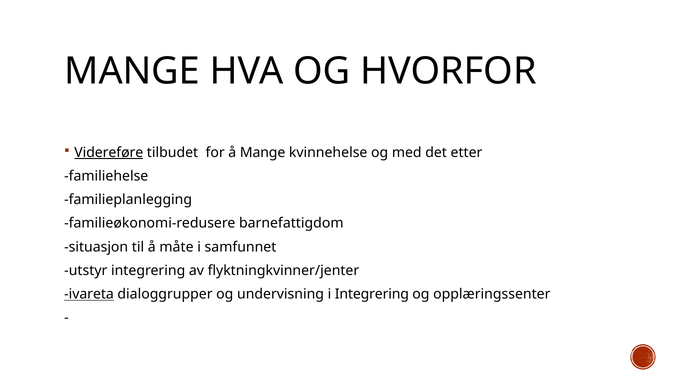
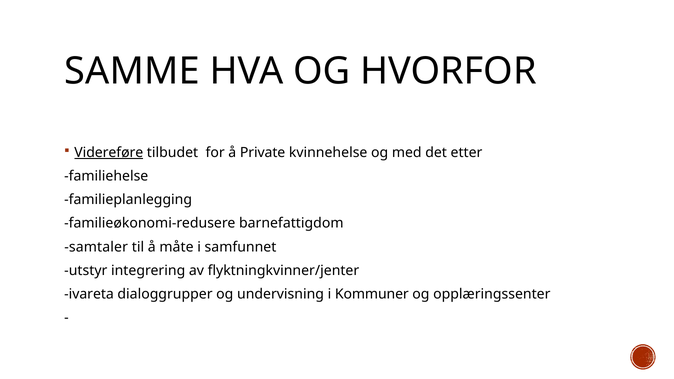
MANGE: MANGE -> SAMME (132, 71)
å Mange: Mange -> Private (263, 153)
situasjon: situasjon -> samtaler (96, 247)
ivareta underline: present -> none (89, 294)
i Integrering: Integrering -> Kommuner (372, 294)
